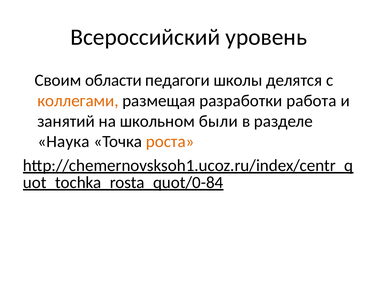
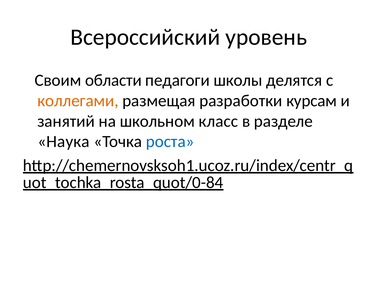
работа: работа -> курсам (312, 101)
были: были -> класс (218, 121)
роста colour: orange -> blue (170, 142)
